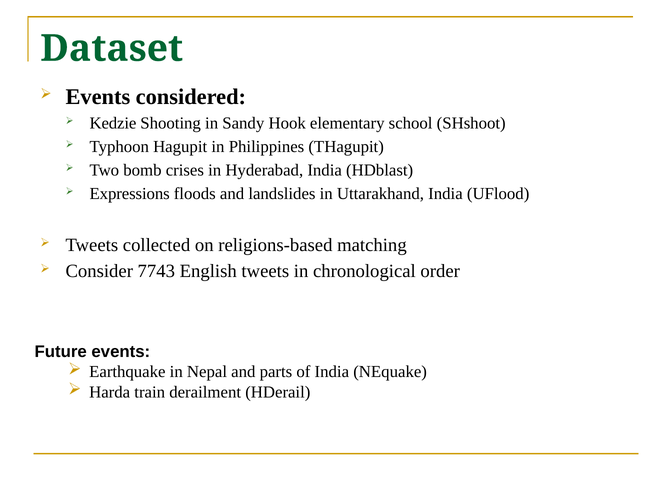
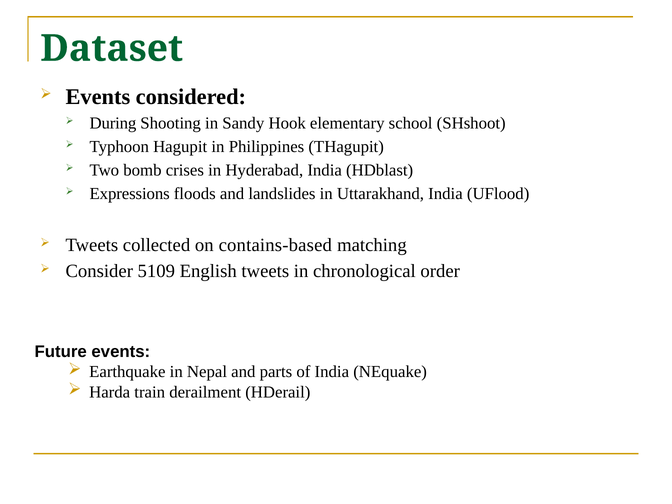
Kedzie: Kedzie -> During (113, 123)
religions-based: religions-based -> contains-based (275, 245)
7743: 7743 -> 5109 (156, 271)
